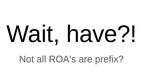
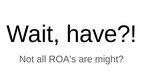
prefix: prefix -> might (109, 59)
